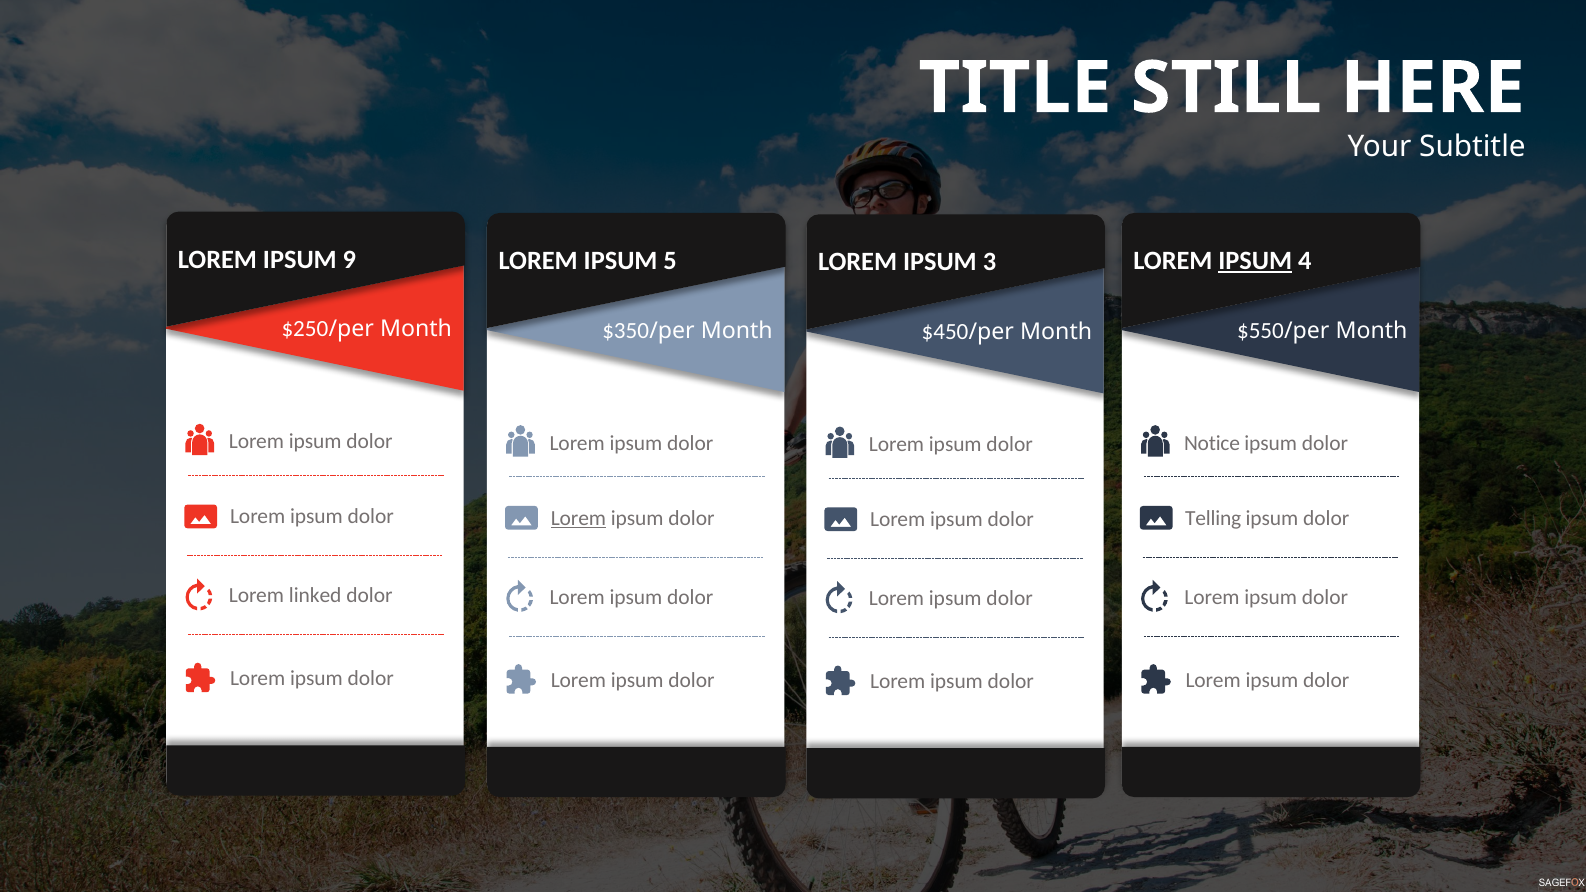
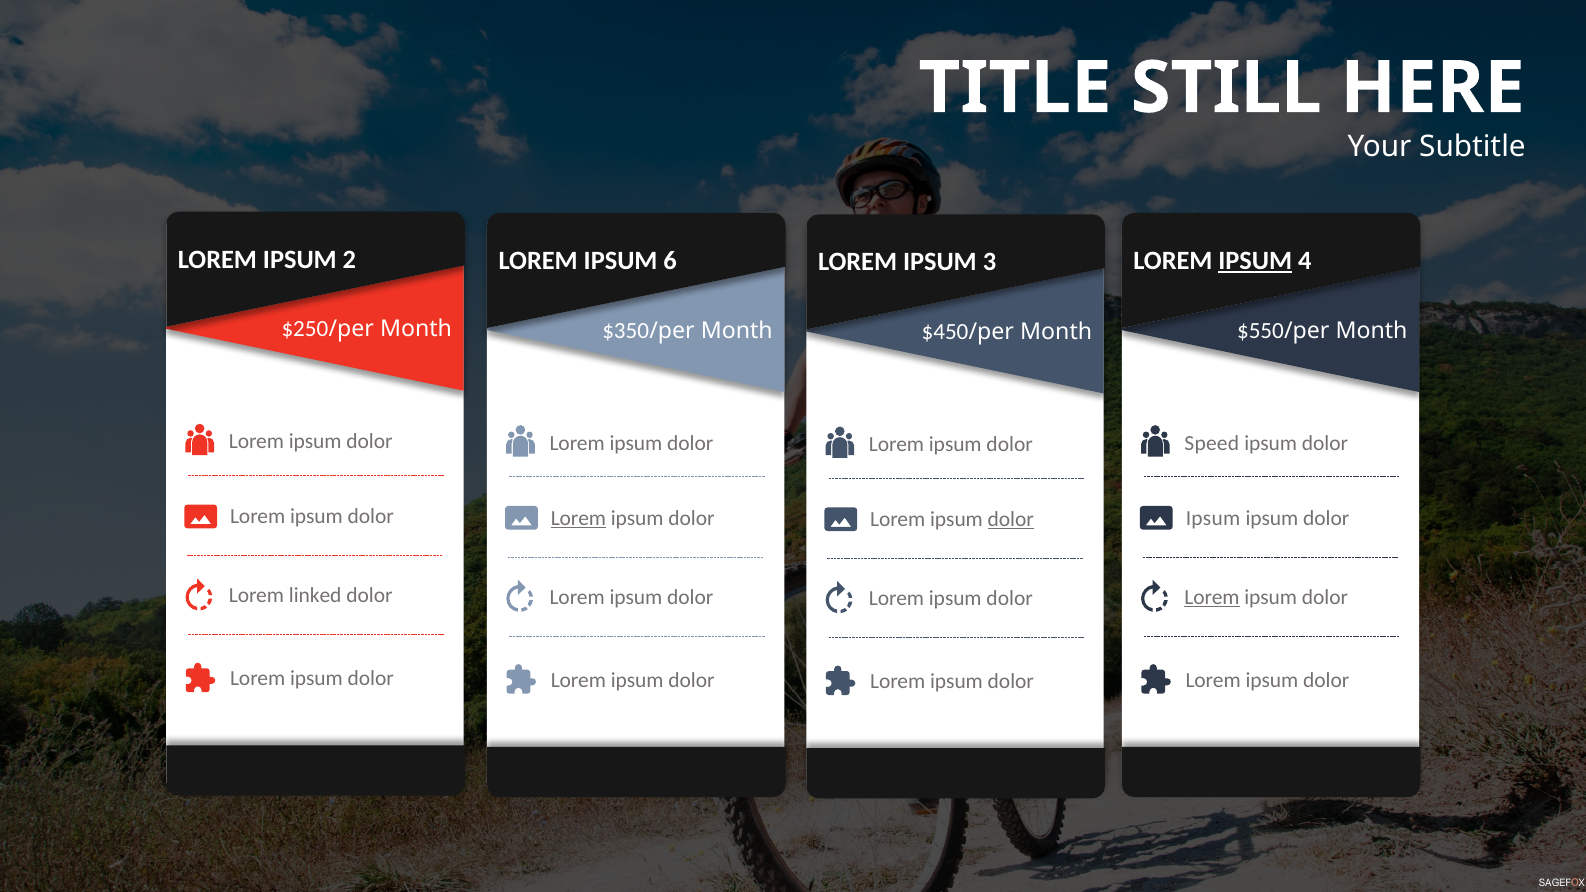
9: 9 -> 2 (349, 259)
5: 5 -> 6 (670, 261)
Notice: Notice -> Speed (1212, 443)
Telling: Telling -> Ipsum (1213, 518)
dolor underline: none -> present (1011, 520)
Lorem underline: none -> present (1212, 597)
